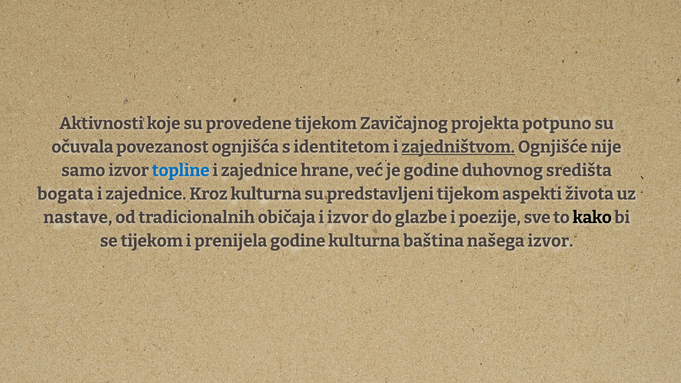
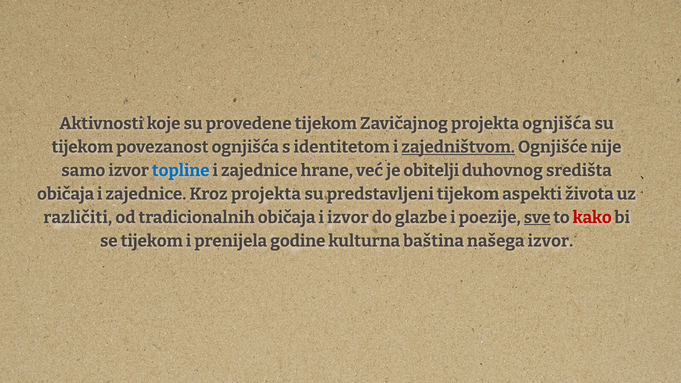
projekta potpuno: potpuno -> ognjišća (557, 124)
očuvala: očuvala -> tijekom (82, 147)
je godine: godine -> obitelji (431, 170)
bogata: bogata -> običaja (66, 194)
Kroz kulturna: kulturna -> projekta (266, 194)
nastave: nastave -> različiti (78, 217)
sve underline: none -> present (537, 217)
kako colour: black -> red (592, 217)
